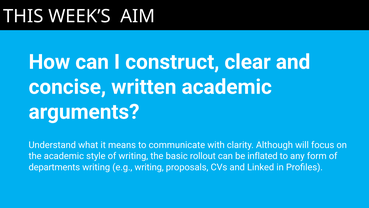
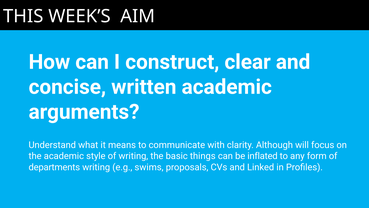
rollout: rollout -> things (203, 156)
e.g writing: writing -> swims (149, 167)
